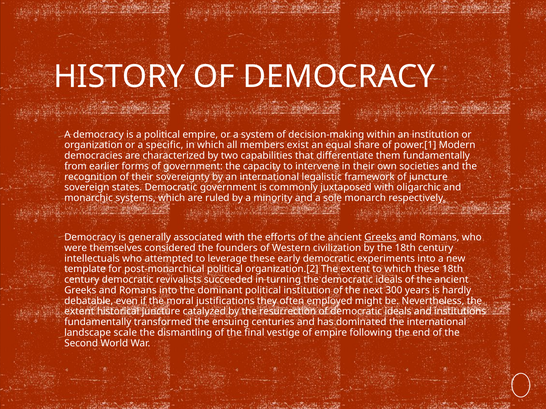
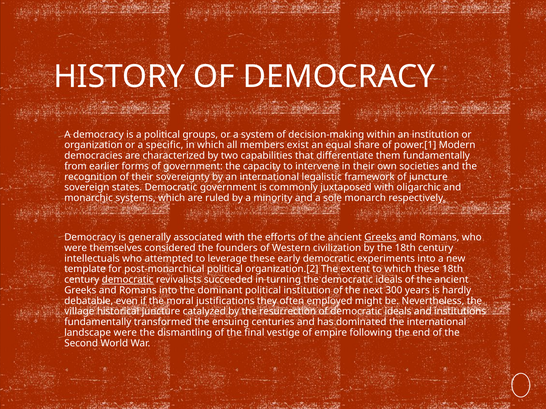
political empire: empire -> groups (200, 135)
democratic underline: none -> present (128, 280)
extent: extent -> village (79, 312)
landscape scale: scale -> were (125, 333)
